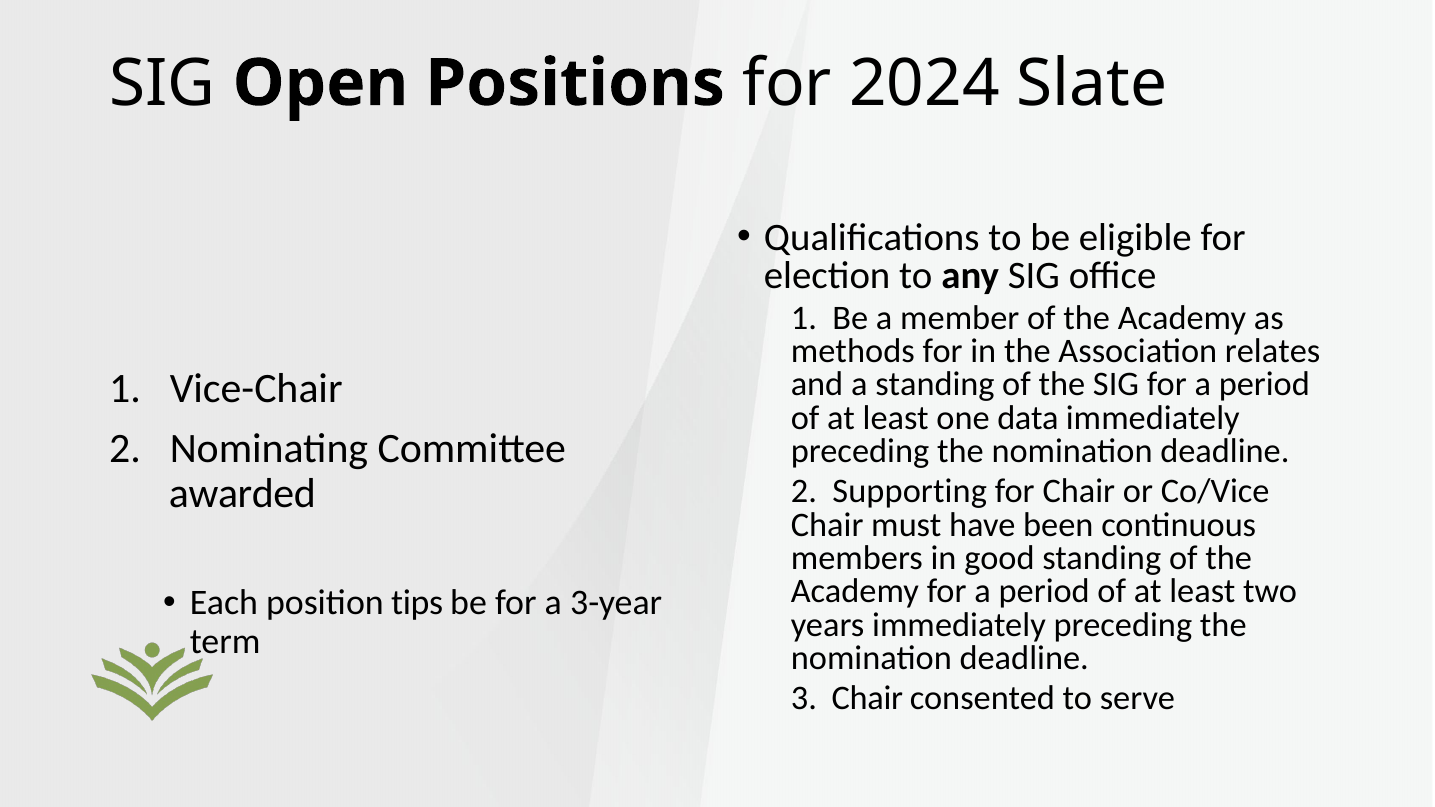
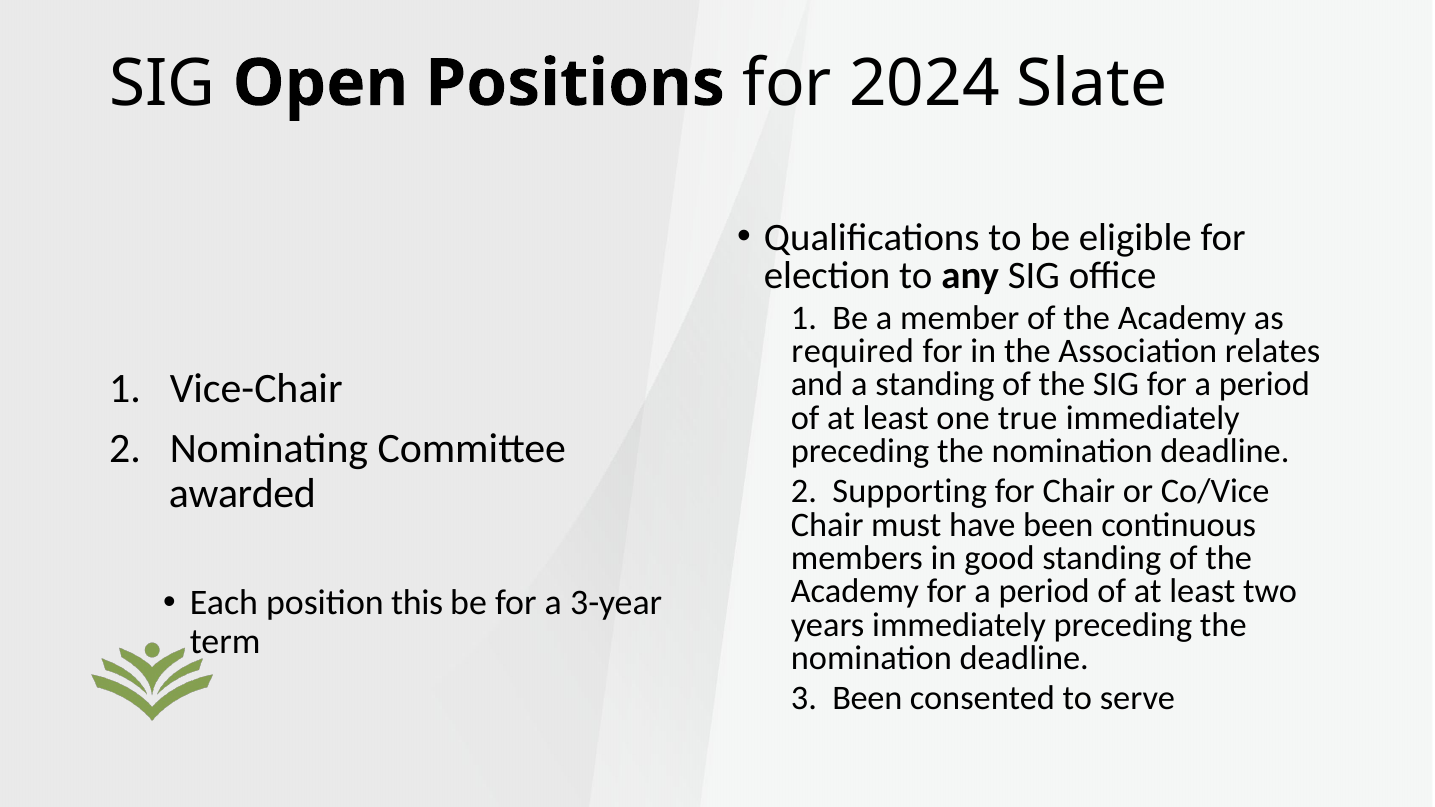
methods: methods -> required (853, 351)
data: data -> true (1028, 418)
tips: tips -> this (417, 603)
3 Chair: Chair -> Been (867, 698)
